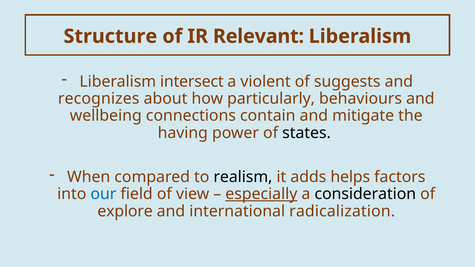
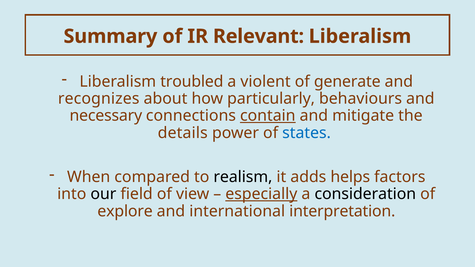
Structure: Structure -> Summary (110, 36)
intersect: intersect -> troubled (192, 82)
suggests: suggests -> generate (347, 82)
wellbeing: wellbeing -> necessary (106, 116)
contain underline: none -> present (268, 116)
having: having -> details (183, 133)
states colour: black -> blue (307, 133)
our colour: blue -> black (103, 194)
radicalization: radicalization -> interpretation (342, 211)
